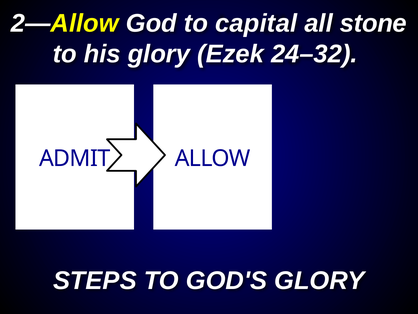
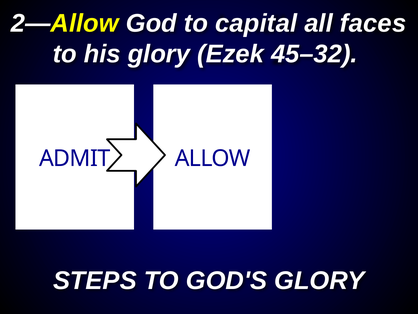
stone: stone -> faces (373, 23)
24–32: 24–32 -> 45–32 (314, 54)
